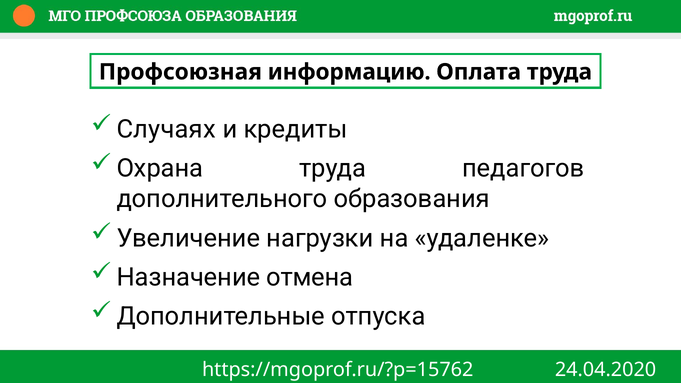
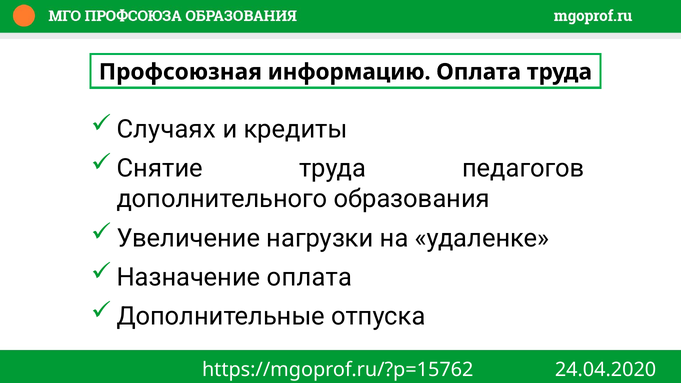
Охрана: Охрана -> Снятие (160, 168)
Назначение отмена: отмена -> оплата (309, 277)
